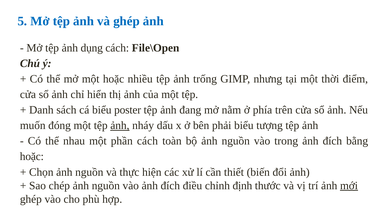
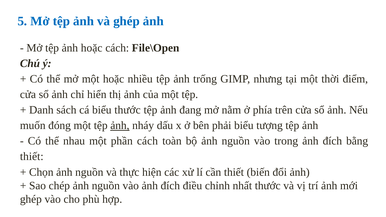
ảnh dụng: dụng -> hoặc (92, 48)
biểu poster: poster -> thước (128, 110)
hoặc: hoặc -> thiết (32, 157)
định: định -> nhất (242, 186)
mới underline: present -> none (349, 186)
